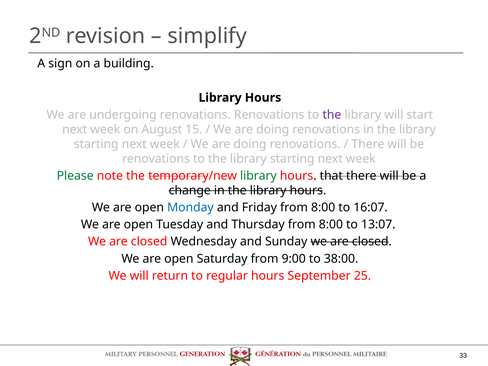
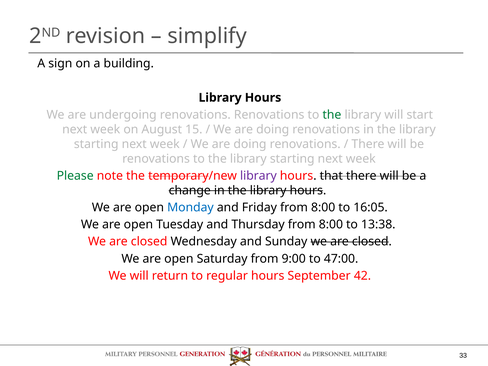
the colour: purple -> green (332, 115)
library colour: green -> purple (258, 176)
16:07: 16:07 -> 16:05 (371, 207)
13:07: 13:07 -> 13:38 (378, 225)
38:00: 38:00 -> 47:00 (341, 259)
25: 25 -> 42 (362, 276)
